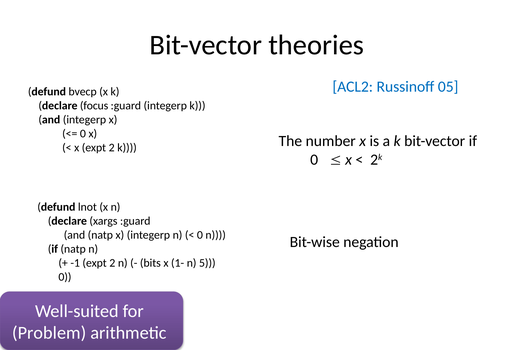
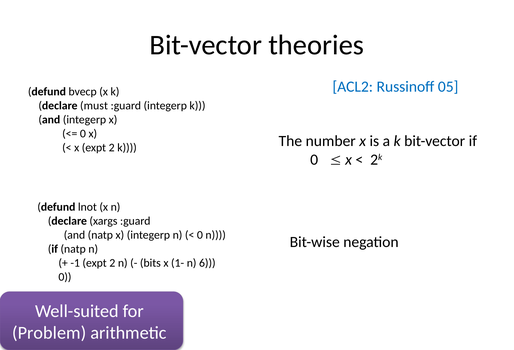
focus: focus -> must (94, 106)
5: 5 -> 6 (207, 263)
